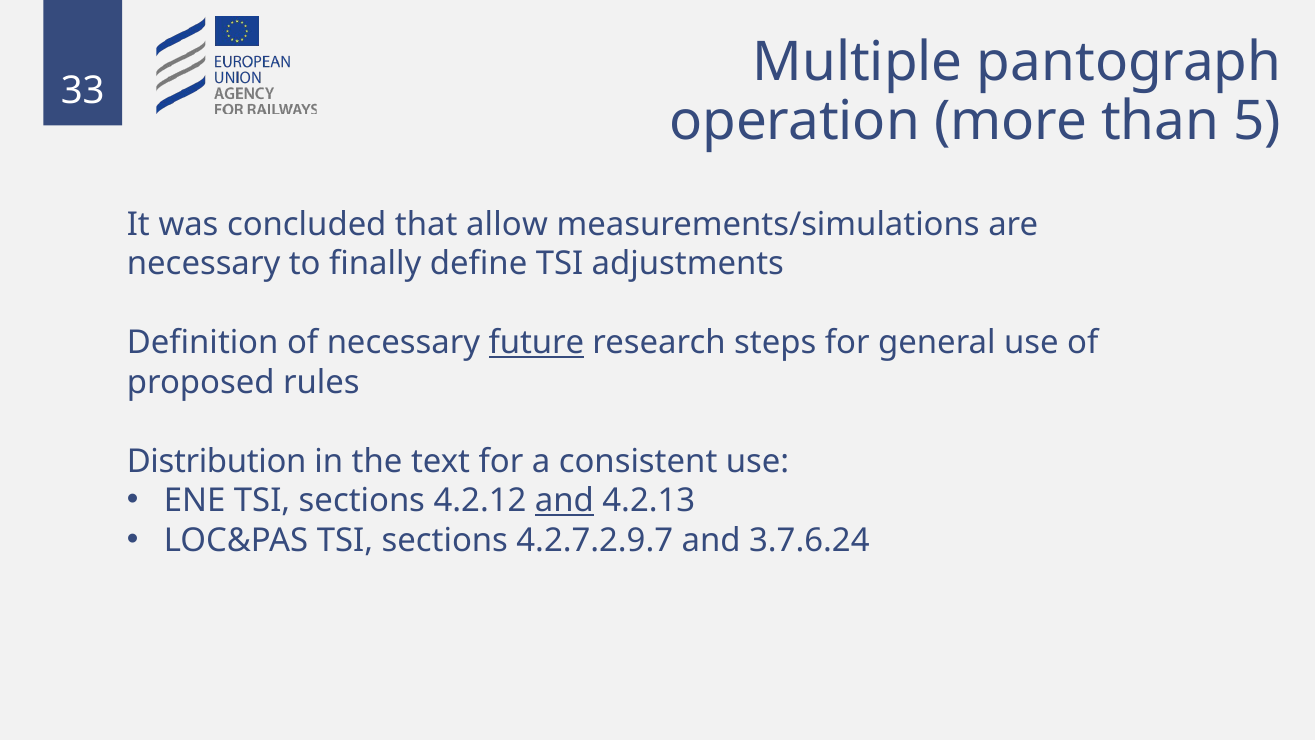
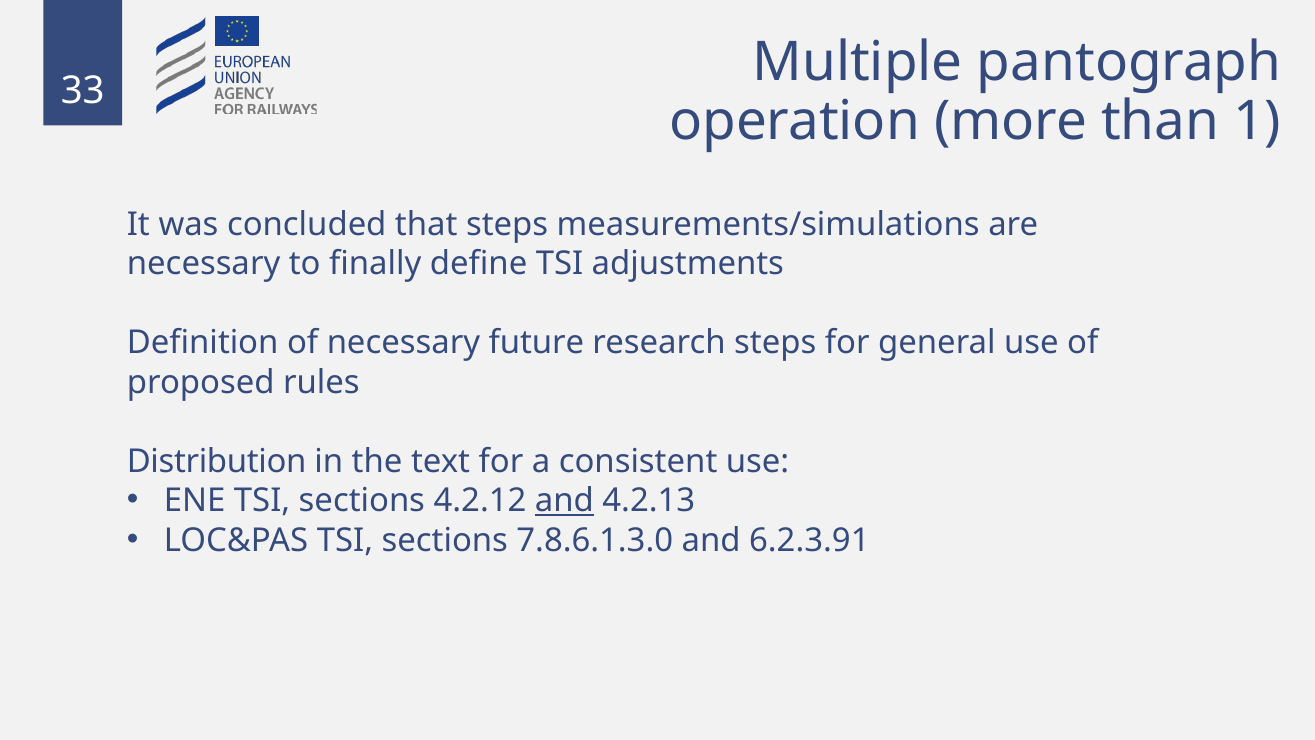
5: 5 -> 1 (1257, 121)
that allow: allow -> steps (507, 225)
future underline: present -> none (536, 343)
4.2.7.2.9.7: 4.2.7.2.9.7 -> 7.8.6.1.3.0 (595, 540)
3.7.6.24: 3.7.6.24 -> 6.2.3.91 (809, 540)
